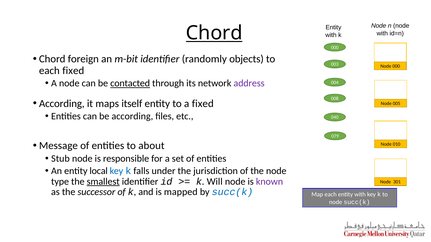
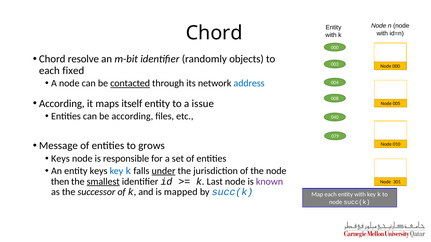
Chord underline: present -> none (214, 33)
foreign: foreign -> resolve (83, 59)
address colour: purple -> blue (249, 84)
a fixed: fixed -> issue (203, 104)
about: about -> grows (152, 146)
Stub: Stub -> Keys (60, 159)
entity local: local -> keys (99, 171)
under underline: none -> present (164, 171)
type: type -> then (60, 182)
Will: Will -> Last (215, 182)
